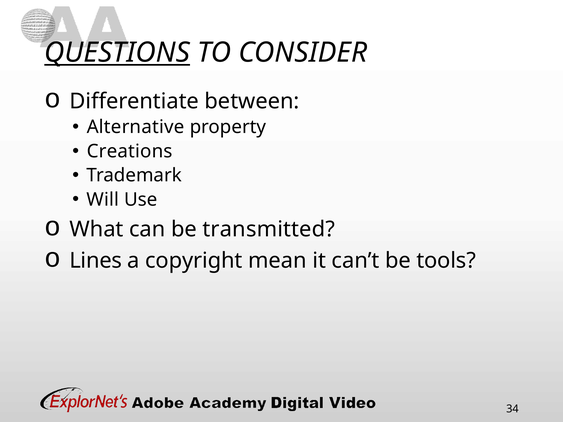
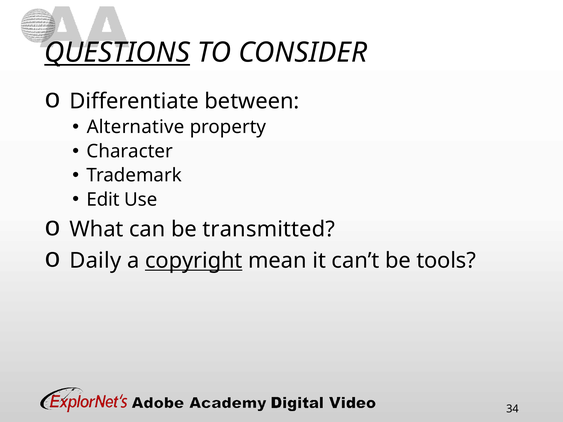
Creations: Creations -> Character (130, 151)
Will: Will -> Edit (103, 200)
Lines: Lines -> Daily (95, 261)
copyright underline: none -> present (194, 261)
